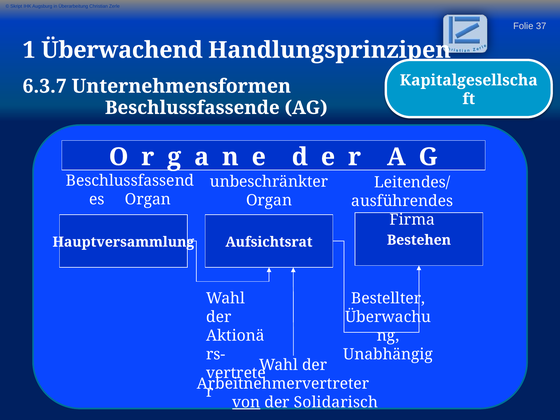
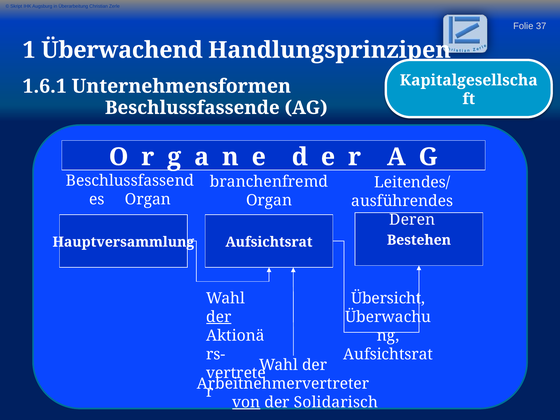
6.3.7: 6.3.7 -> 1.6.1 (45, 86)
unbeschränkter: unbeschränkter -> branchenfremd (269, 182)
Firma: Firma -> Deren (412, 220)
Bestellter: Bestellter -> Übersicht (388, 298)
der underline: none -> present (219, 317)
Unabhängig: Unabhängig -> Aufsichtsrat (388, 354)
